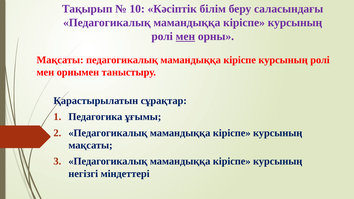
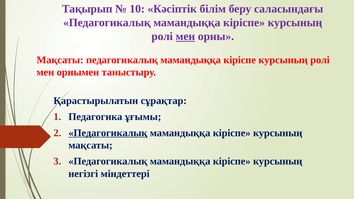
Педагогикалық underline: none -> present (108, 133)
